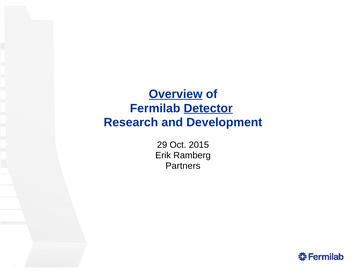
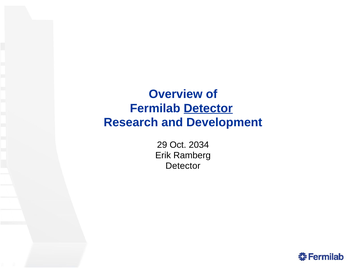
Overview underline: present -> none (176, 94)
2015: 2015 -> 2034 (199, 145)
Partners: Partners -> Detector (183, 166)
